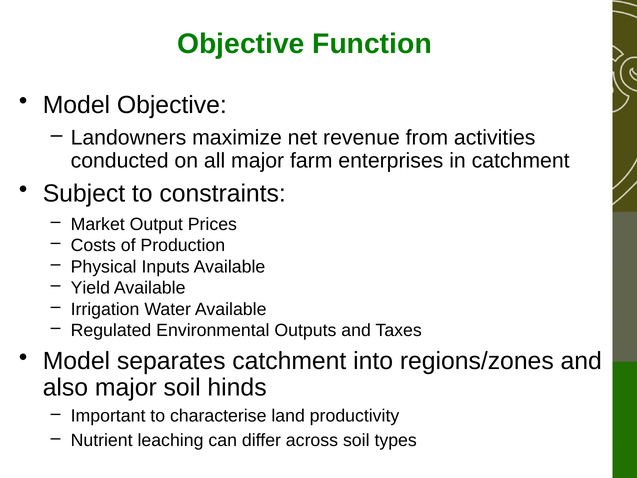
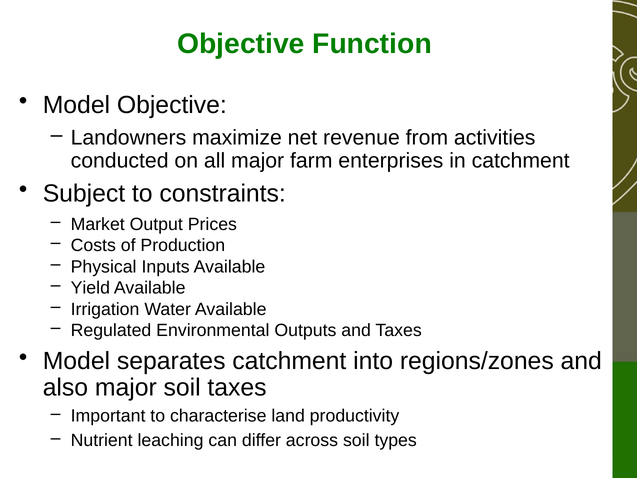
soil hinds: hinds -> taxes (237, 388)
